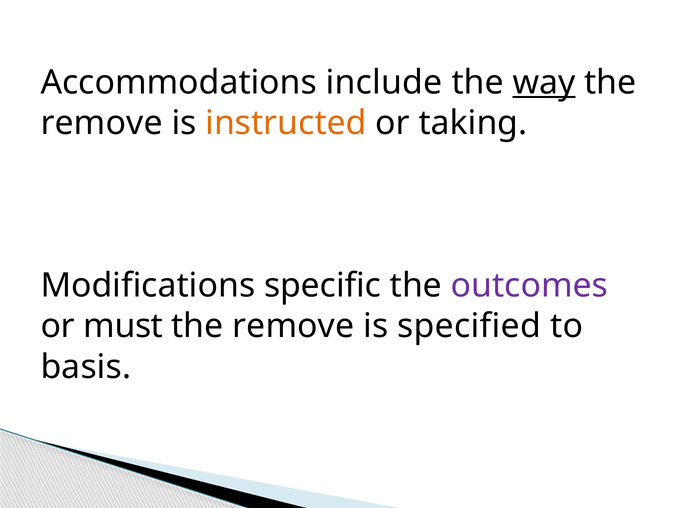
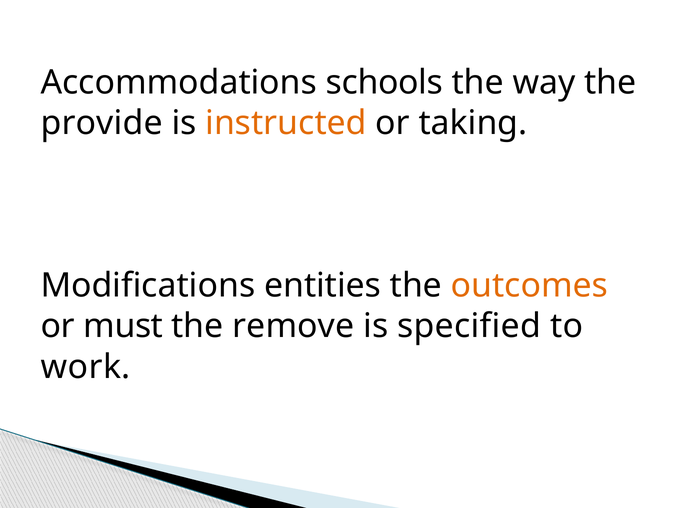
include: include -> schools (384, 82)
way underline: present -> none (544, 82)
remove: remove -> provide (102, 123)
specific: specific -> entities (323, 286)
outcomes colour: purple -> orange (529, 286)
basis: basis -> work (86, 367)
